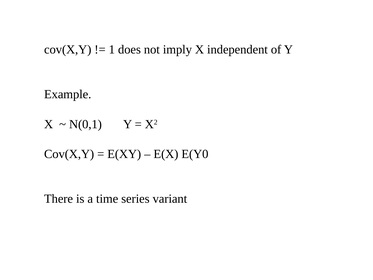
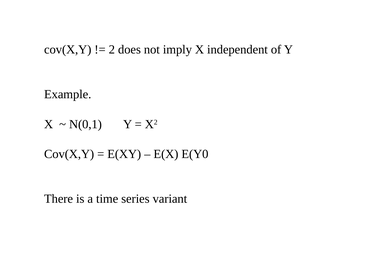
1: 1 -> 2 (112, 49)
